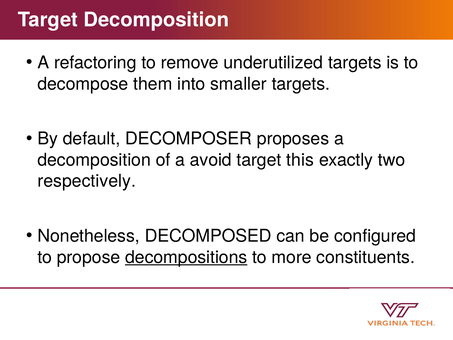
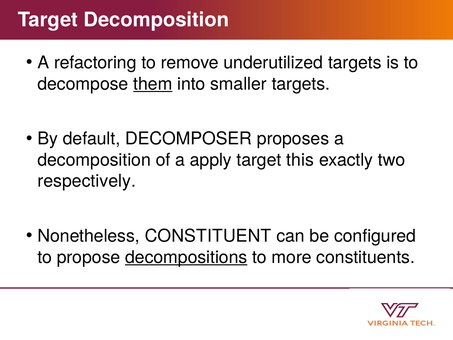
them underline: none -> present (153, 84)
avoid: avoid -> apply (211, 160)
DECOMPOSED: DECOMPOSED -> CONSTITUENT (208, 236)
